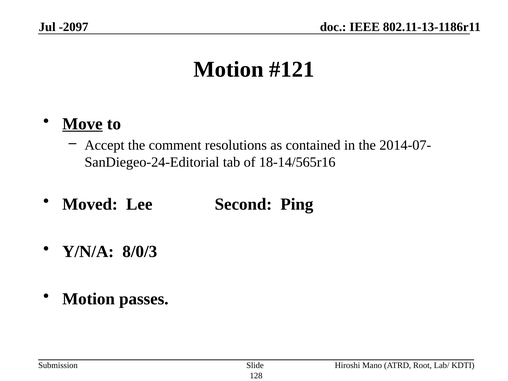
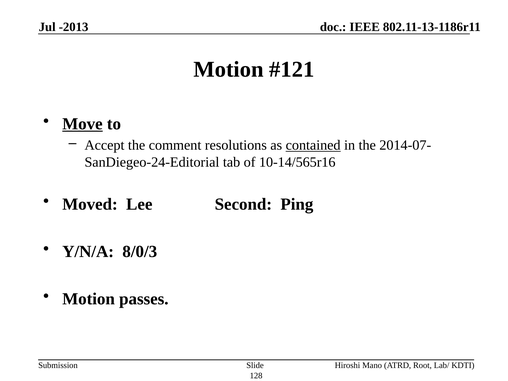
-2097: -2097 -> -2013 (74, 27)
contained underline: none -> present (313, 145)
18-14/565r16: 18-14/565r16 -> 10-14/565r16 (297, 162)
